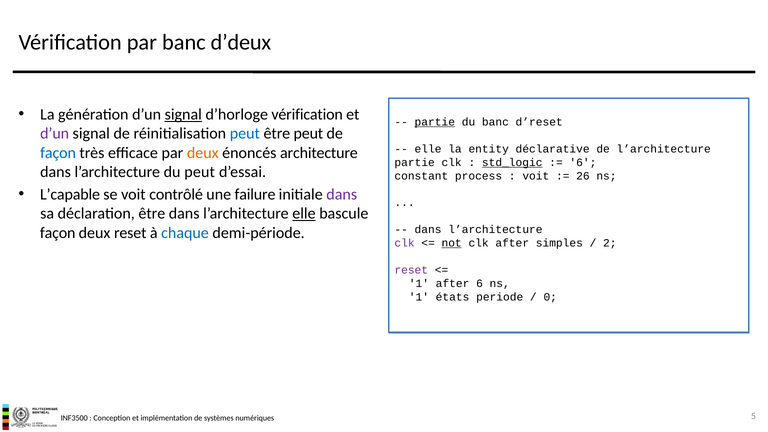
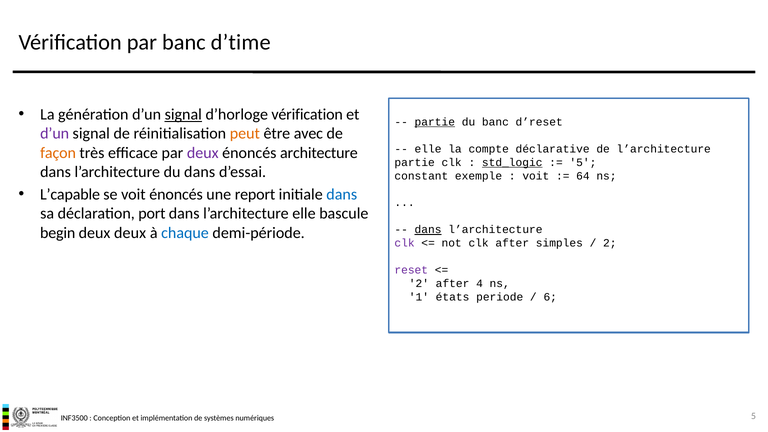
d’deux: d’deux -> d’time (241, 42)
peut colour: blue -> orange (245, 134)
être peut: peut -> avec (308, 134)
entity: entity -> compte (489, 149)
façon colour: blue -> orange (58, 153)
deux colour: orange -> purple (203, 153)
6: 6 -> 5 (583, 162)
du peut: peut -> dans (200, 172)
process: process -> exemple (479, 176)
26: 26 -> 64 (583, 176)
voit contrôlé: contrôlé -> énoncés (176, 194)
failure: failure -> report (255, 194)
dans colour: purple -> blue (342, 194)
déclaration être: être -> port (152, 214)
elle underline: present -> none (304, 214)
dans underline: none -> present (428, 230)
façon: façon -> begin (58, 233)
deux reset: reset -> deux (130, 233)
not underline: present -> none (452, 243)
1: 1 -> 2 (419, 283)
after 6: 6 -> 4 (480, 283)
0: 0 -> 6 (550, 297)
